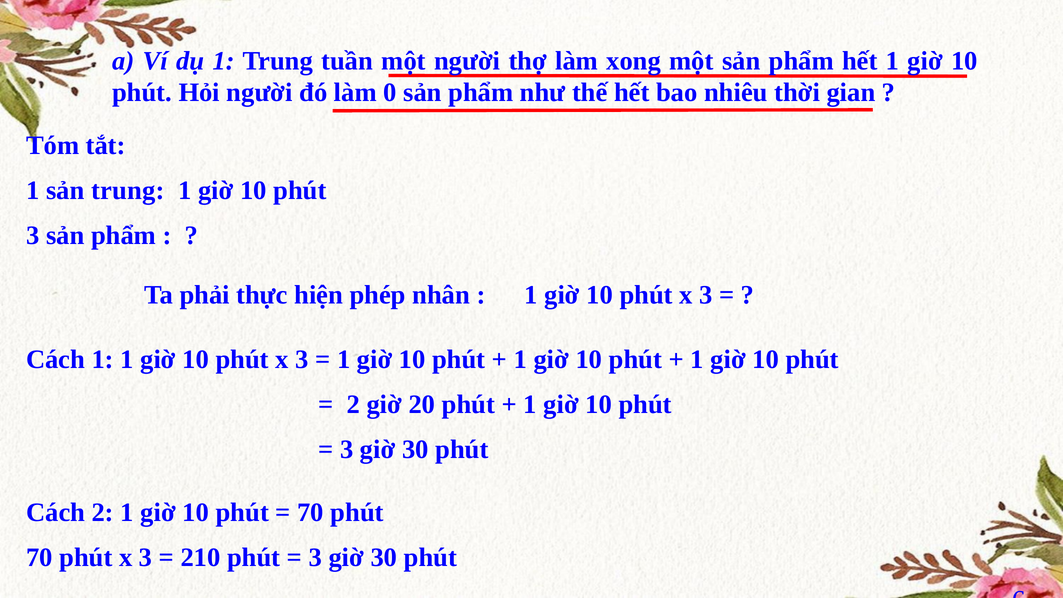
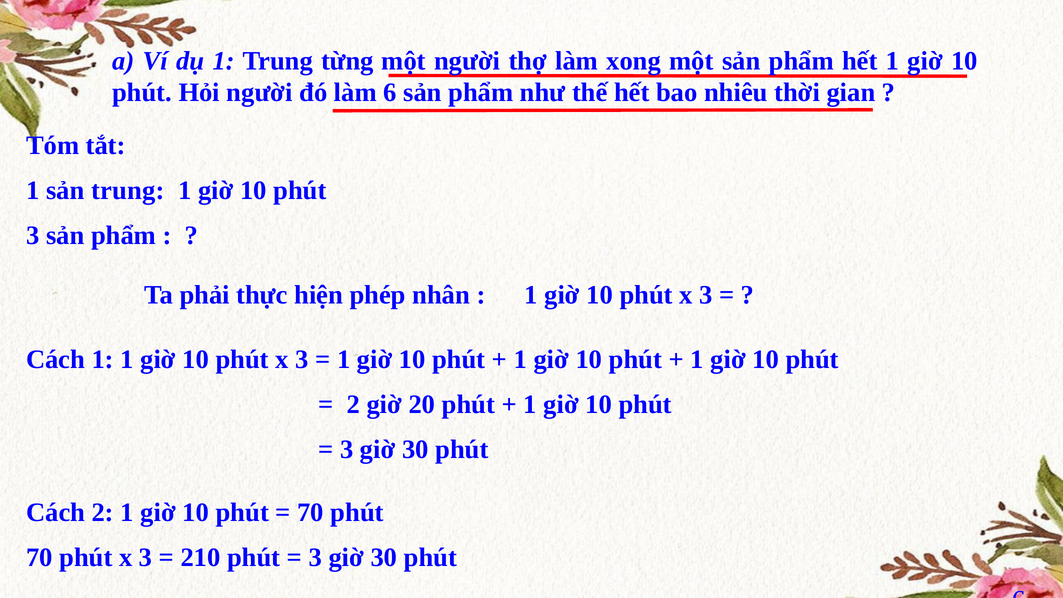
tuần: tuần -> từng (347, 61)
làm 0: 0 -> 6 (390, 93)
